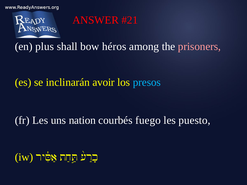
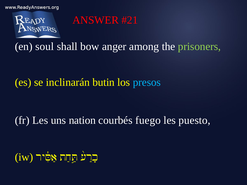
plus: plus -> soul (45, 47)
héros: héros -> anger (114, 47)
prisoners colour: pink -> light green (199, 47)
avoir: avoir -> butin (104, 82)
